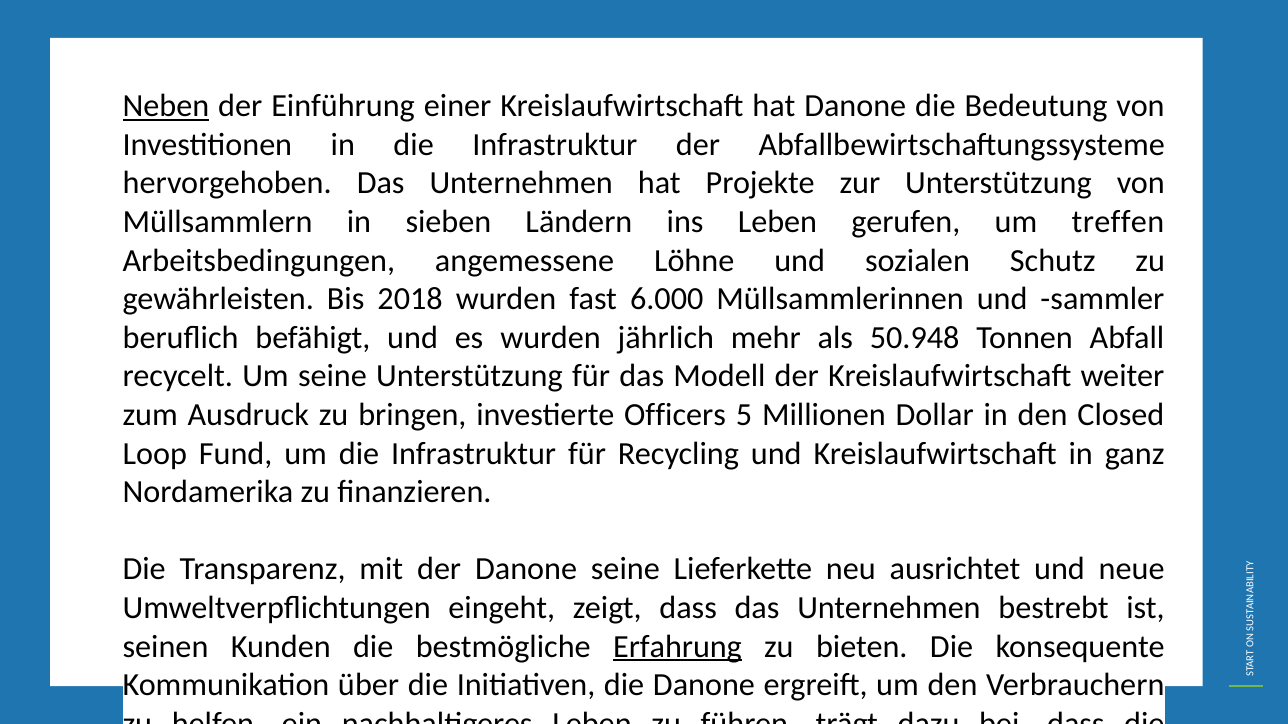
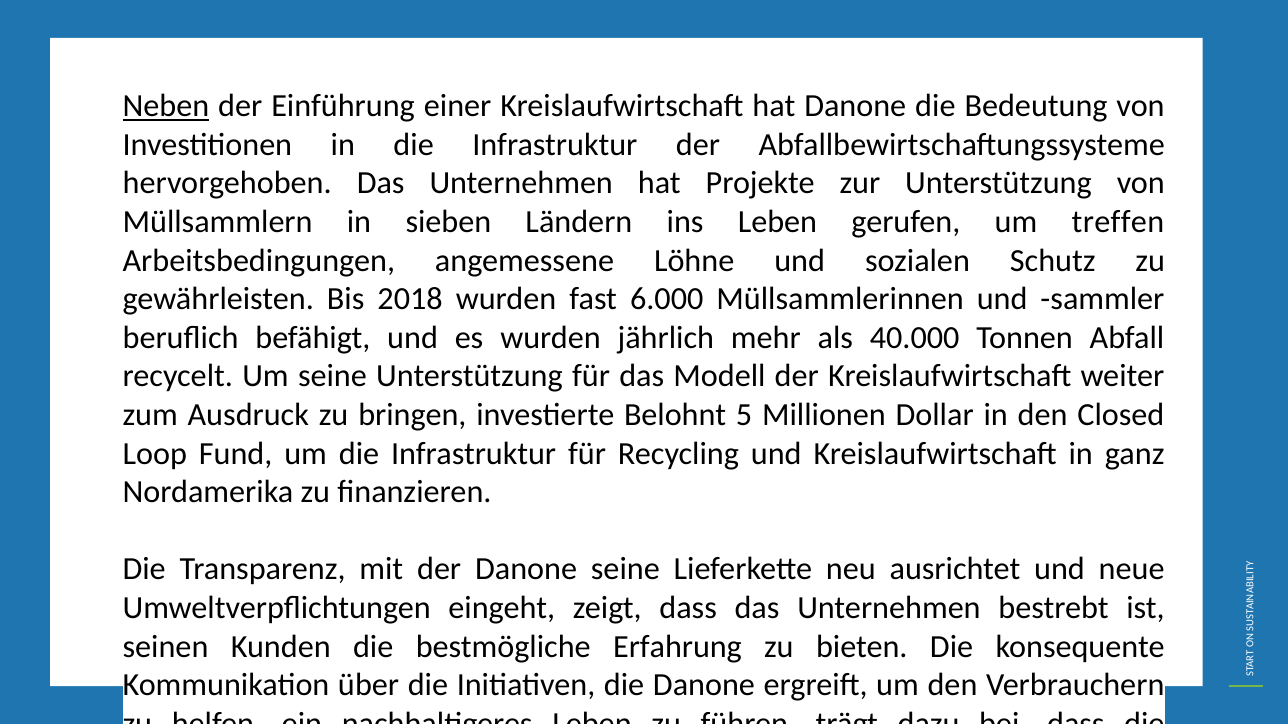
50.948: 50.948 -> 40.000 (915, 338)
Officers: Officers -> Belohnt (675, 415)
Erfahrung underline: present -> none (677, 647)
